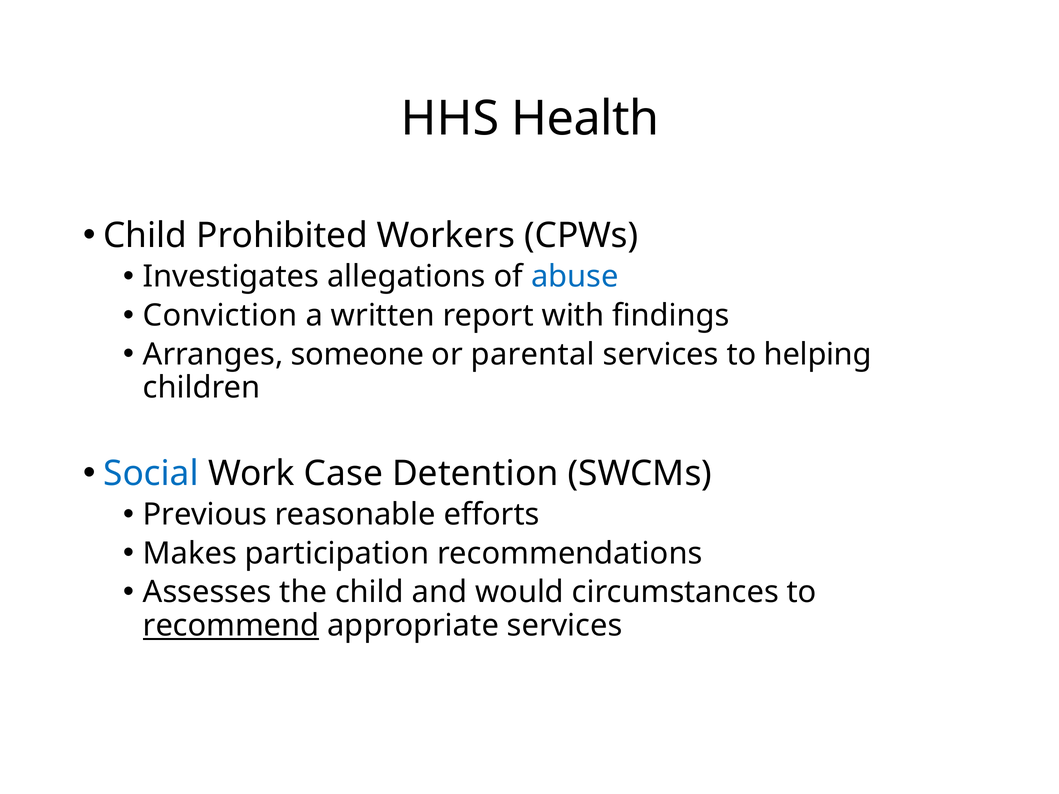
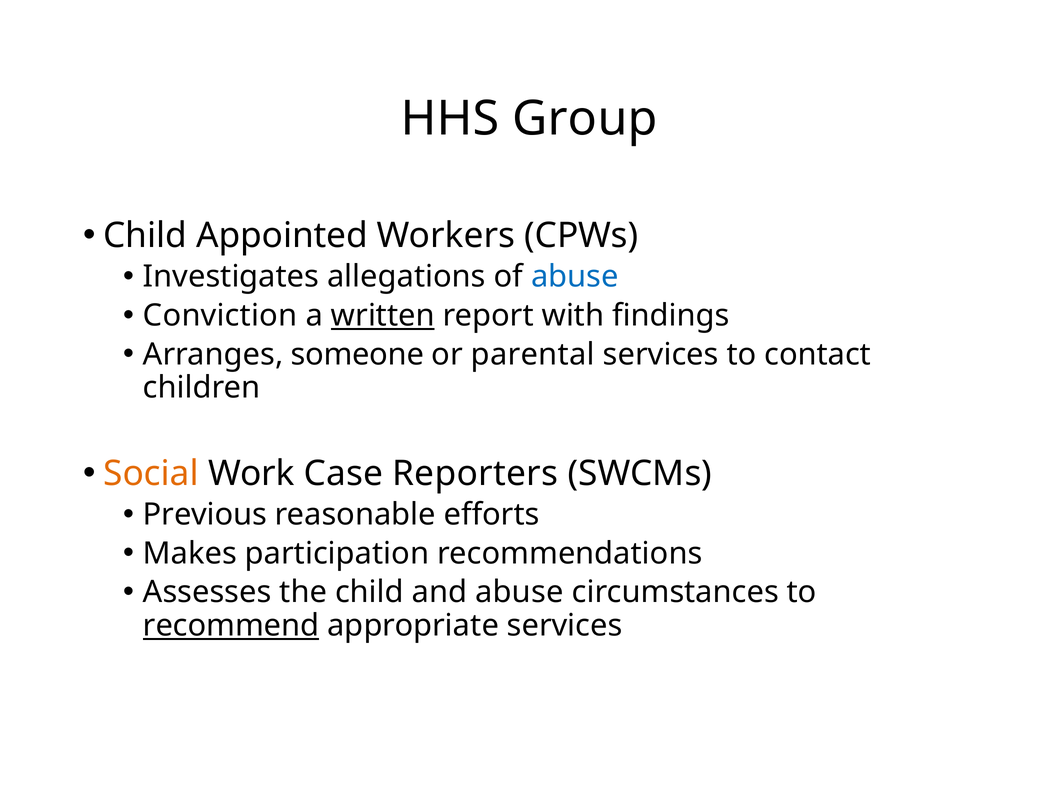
Health: Health -> Group (585, 119)
Prohibited: Prohibited -> Appointed (282, 236)
written underline: none -> present (383, 316)
helping: helping -> contact (818, 355)
Social colour: blue -> orange (151, 474)
Detention: Detention -> Reporters (475, 474)
and would: would -> abuse (519, 592)
